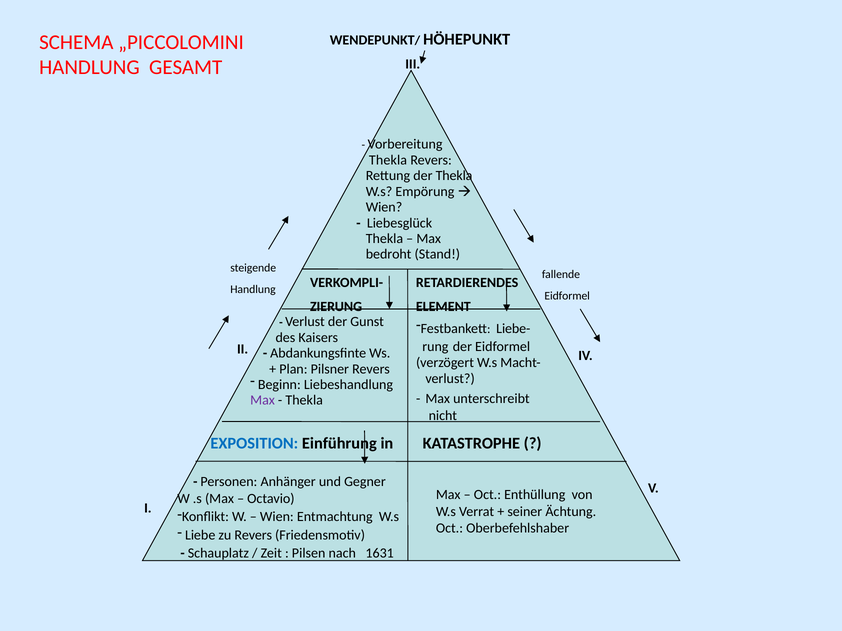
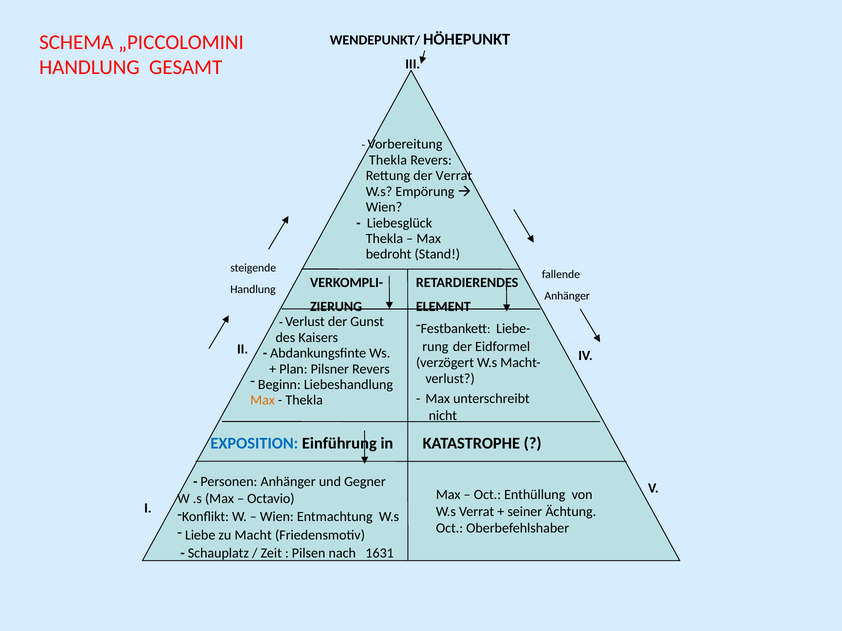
der Thekla: Thekla -> Verrat (454, 176)
Eidformel: Eidformel -> Anhänger (567, 296)
Max colour: purple -> orange (263, 401)
zu Revers: Revers -> Macht (253, 535)
